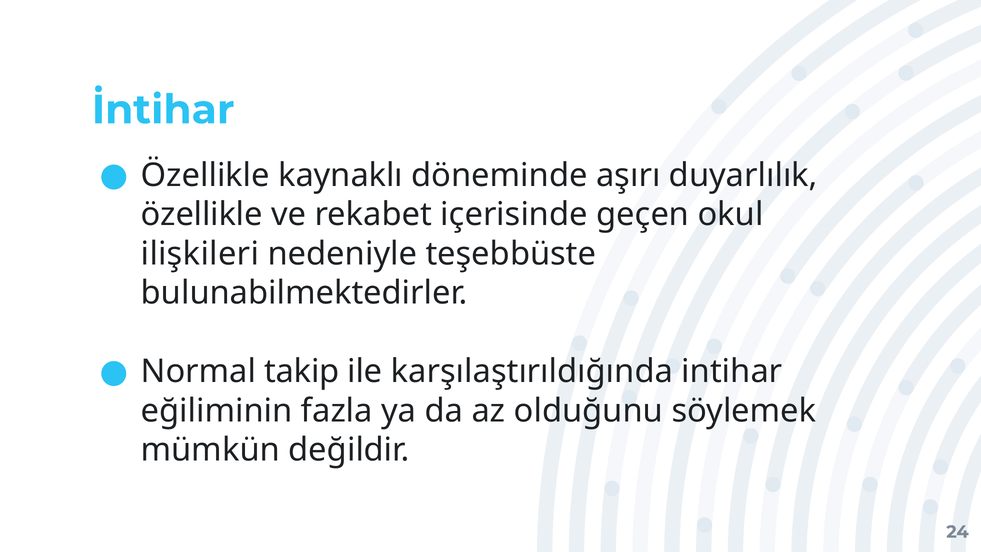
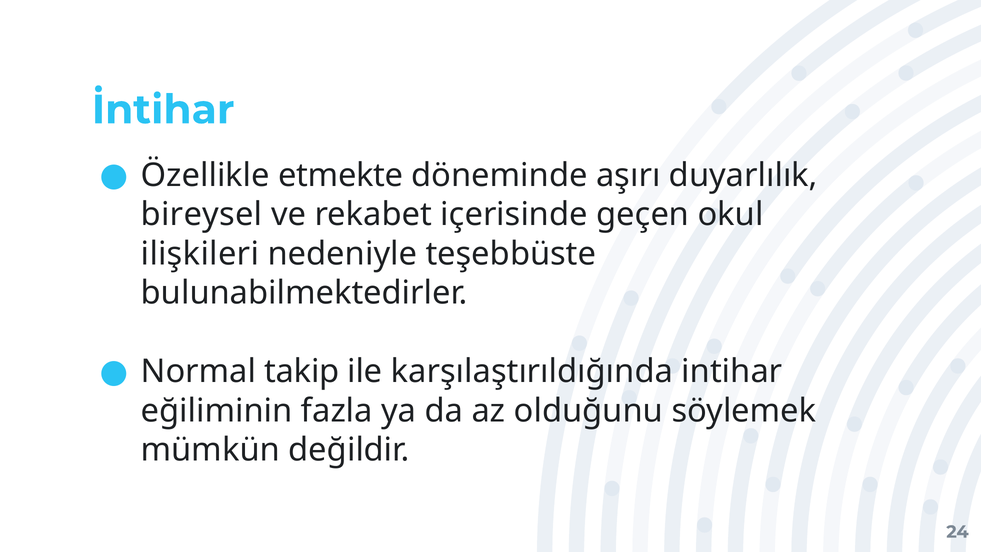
kaynaklı: kaynaklı -> etmekte (341, 175)
özellikle: özellikle -> bireysel (202, 215)
